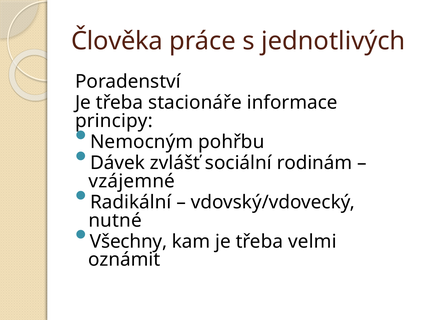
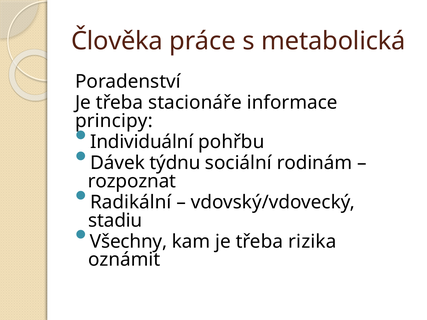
jednotlivých: jednotlivých -> metabolická (333, 41)
Nemocným: Nemocným -> Individuální (142, 142)
zvlášť: zvlášť -> týdnu (175, 163)
vzájemné: vzájemné -> rozpoznat (132, 181)
nutné: nutné -> stadiu (115, 221)
velmi: velmi -> rizika (312, 242)
